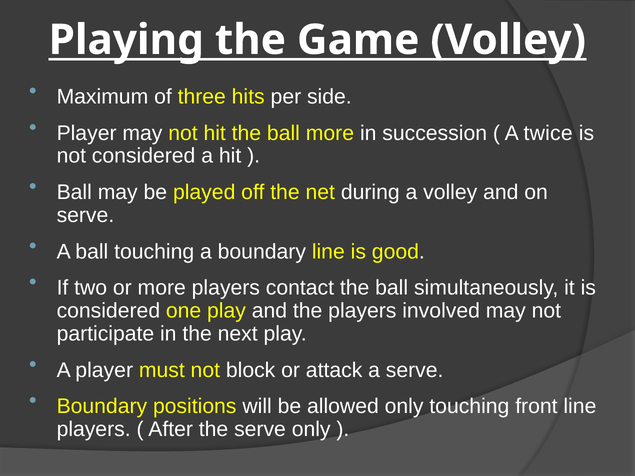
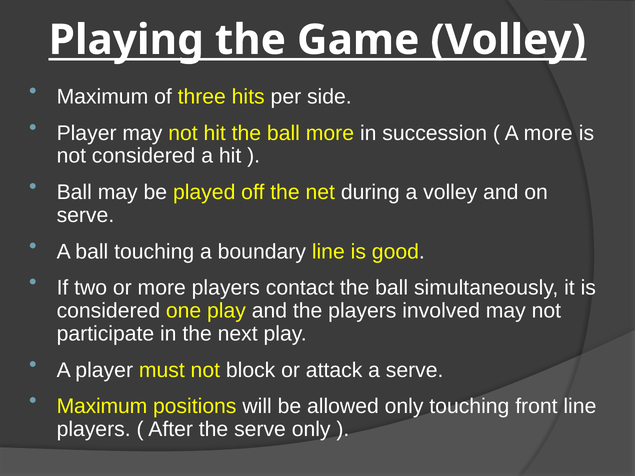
A twice: twice -> more (548, 133)
Boundary: Boundary -> Maximum (102, 407)
